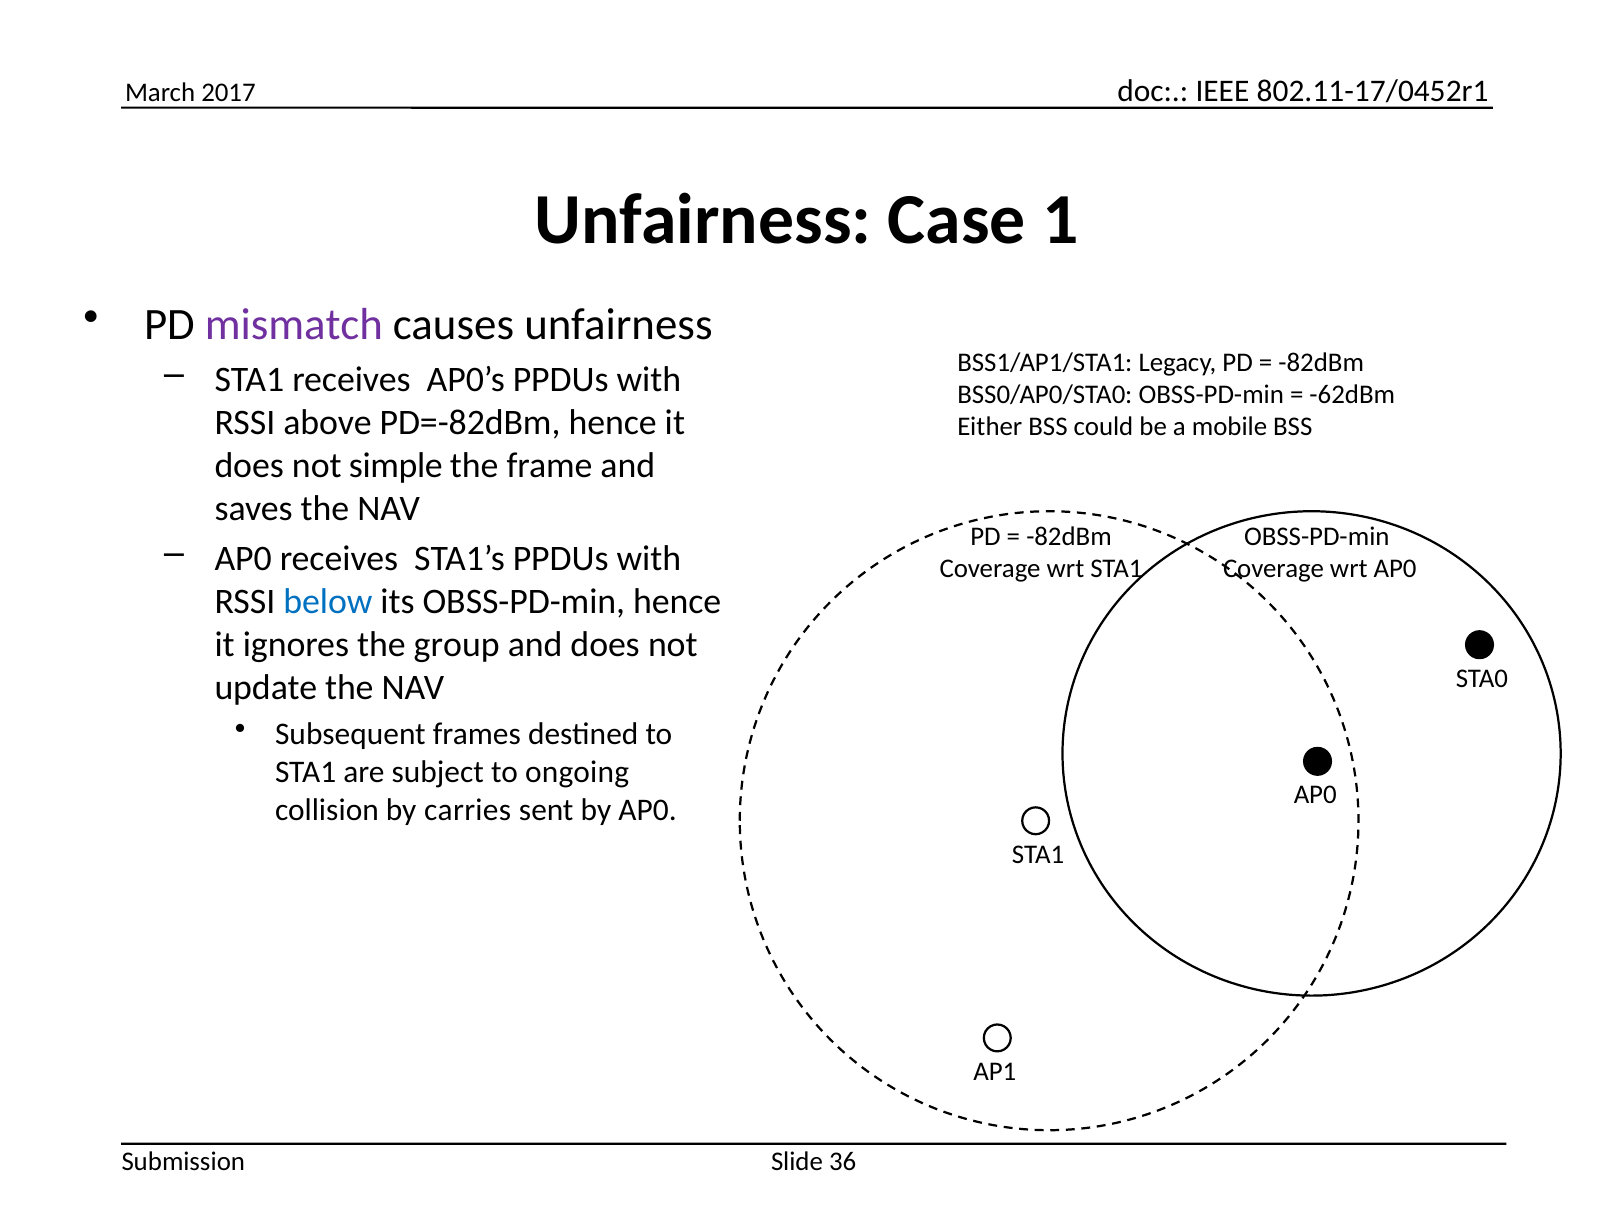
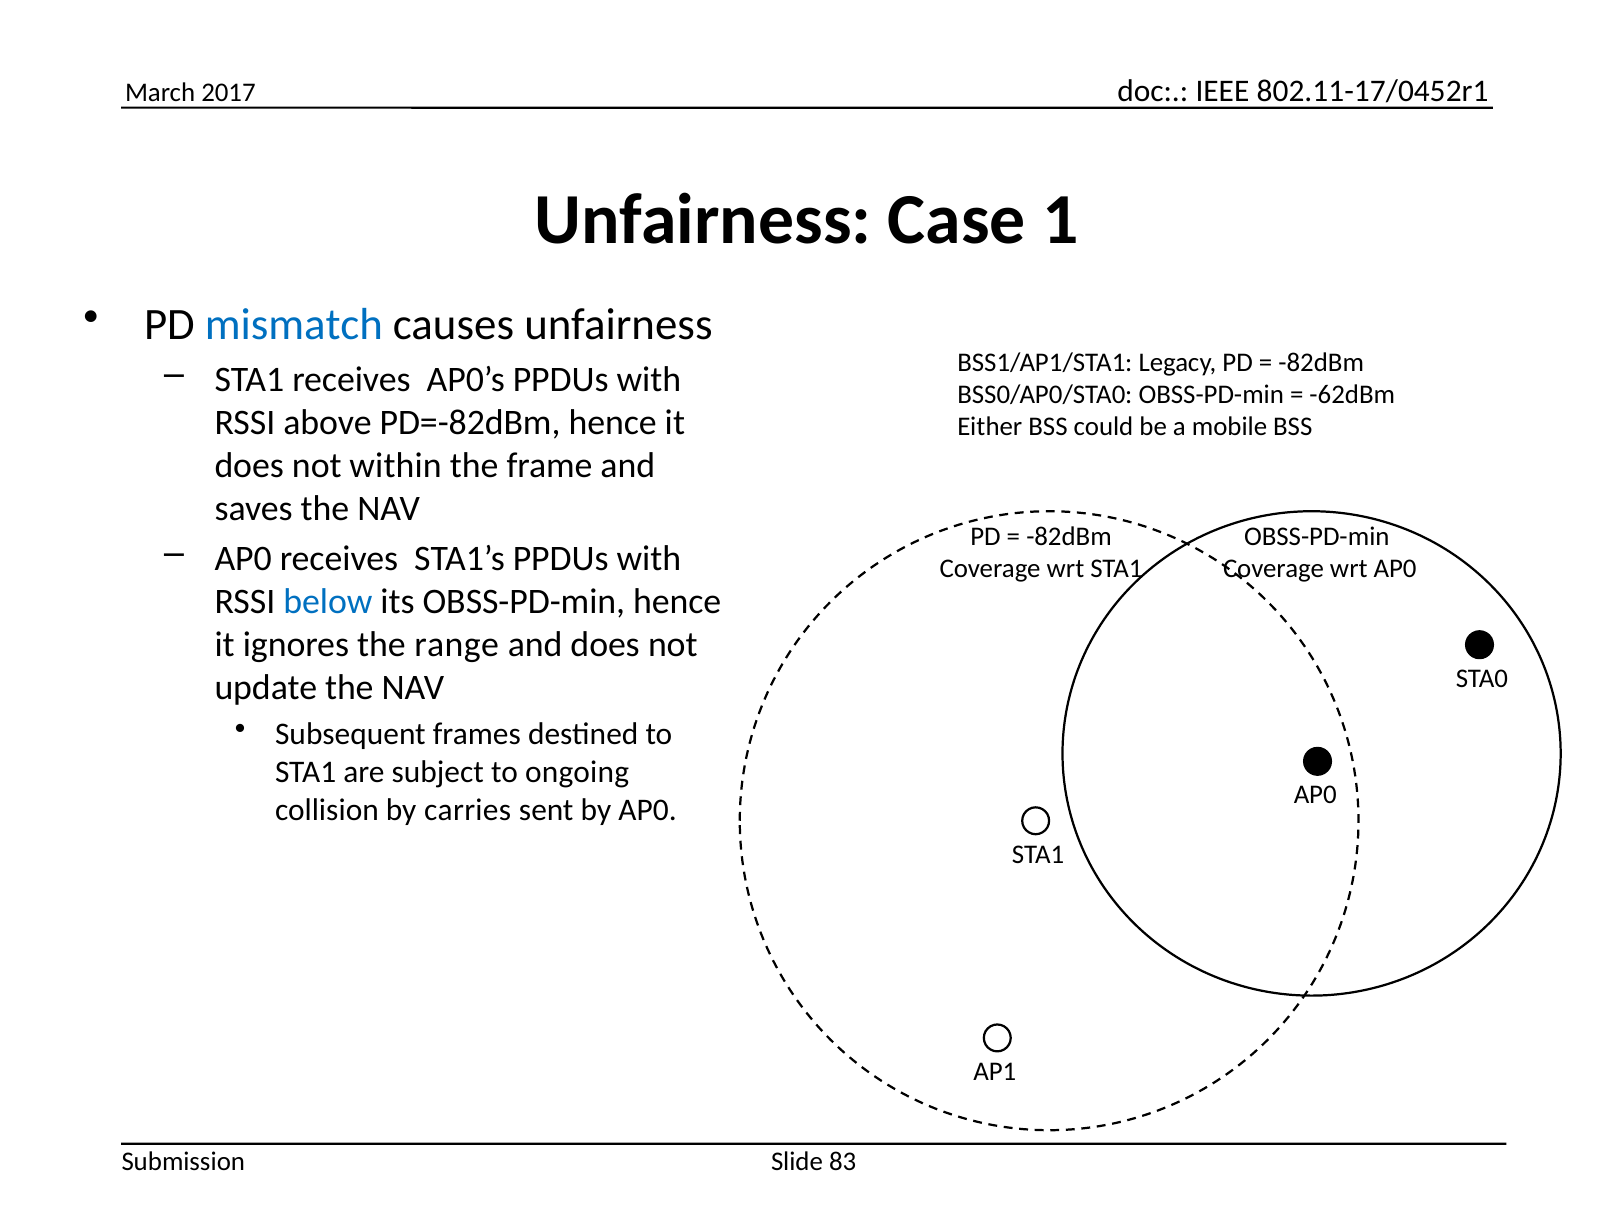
mismatch colour: purple -> blue (294, 325)
simple: simple -> within (396, 466)
group: group -> range (457, 645)
36: 36 -> 83 (843, 1161)
